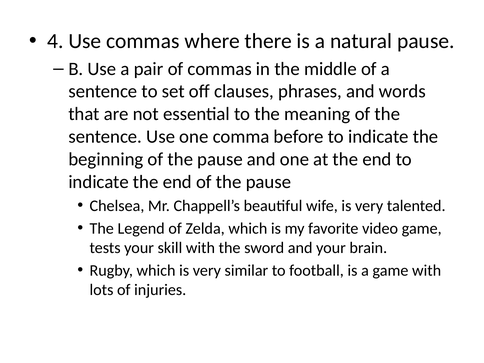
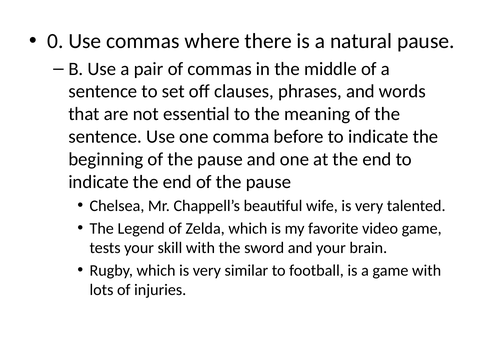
4: 4 -> 0 (55, 41)
